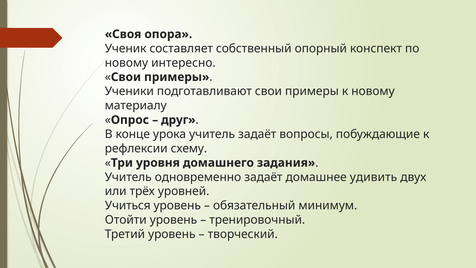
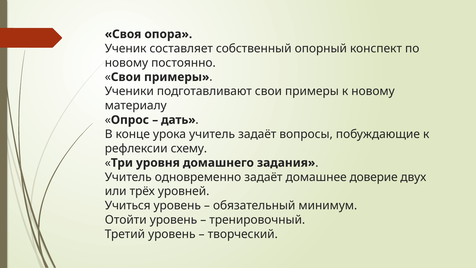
интересно: интересно -> постоянно (183, 63)
друг: друг -> дать (178, 120)
удивить: удивить -> доверие (374, 177)
